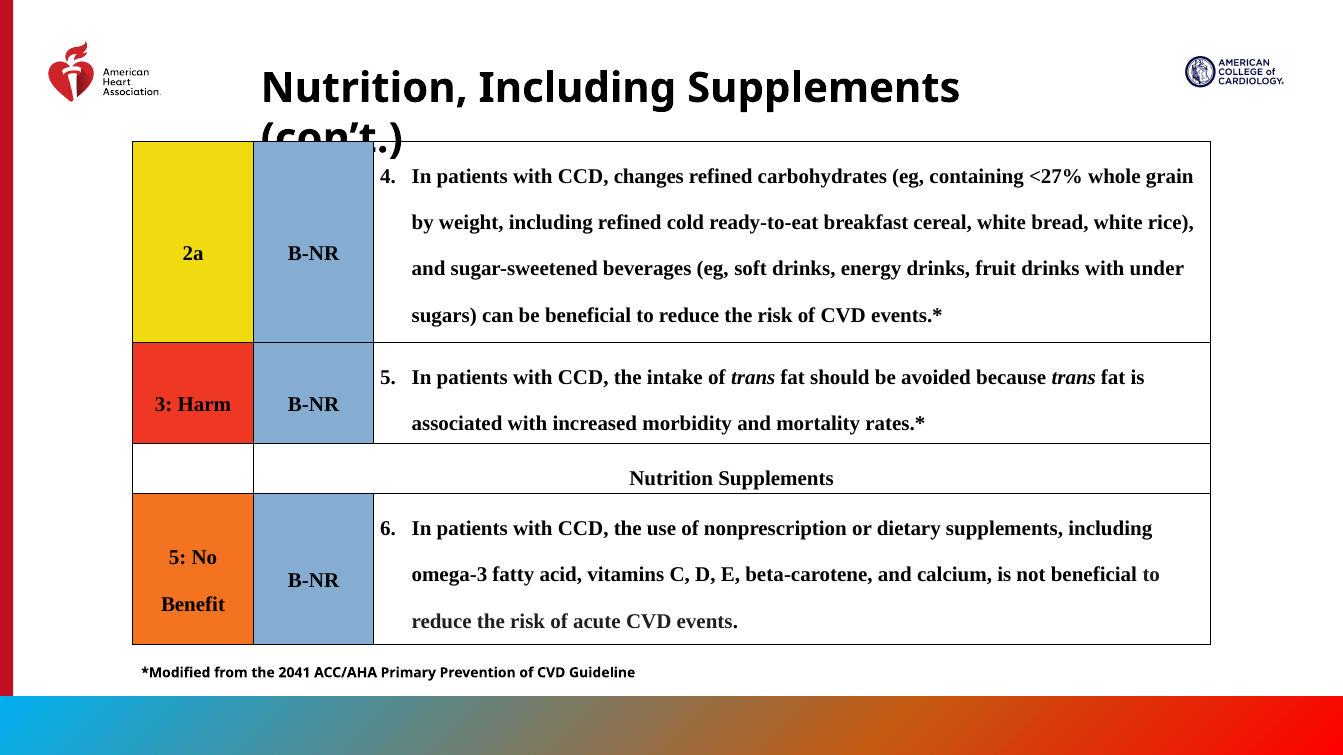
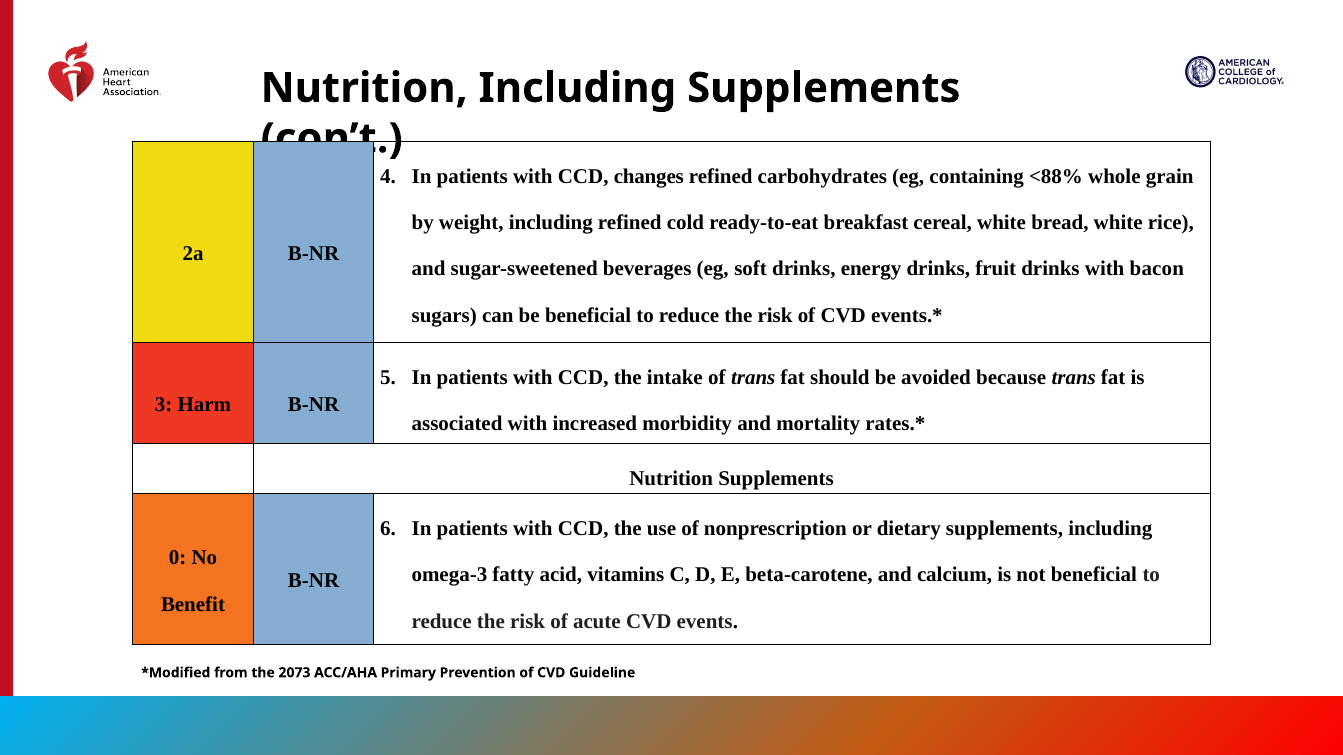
<27%: <27% -> <88% (1056, 176)
under: under -> bacon (1157, 269)
5: 5 -> 0 (178, 558)
2041: 2041 -> 2073 (294, 673)
